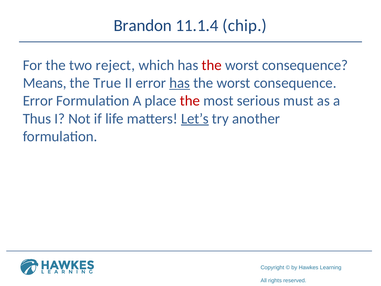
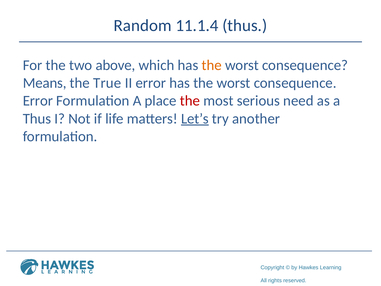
Brandon: Brandon -> Random (143, 26)
11.1.4 chip: chip -> thus (245, 26)
reject: reject -> above (115, 65)
the colour: red -> orange (212, 65)
has underline: present -> none (180, 83)
must: must -> need (298, 101)
